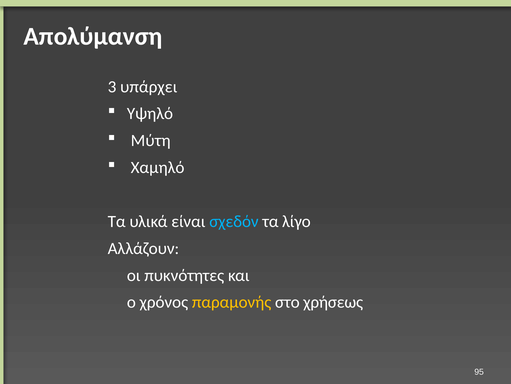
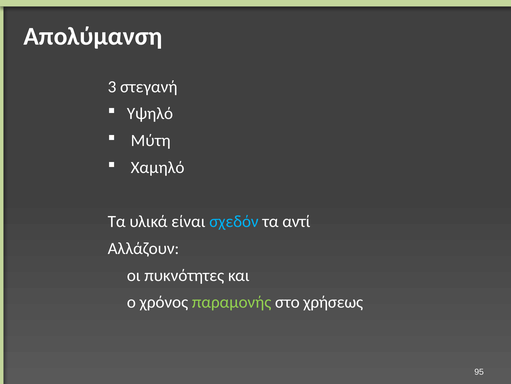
υπάρχει: υπάρχει -> στεγανή (149, 87)
λίγο: λίγο -> αντί (296, 221)
παραμονής colour: yellow -> light green (232, 302)
